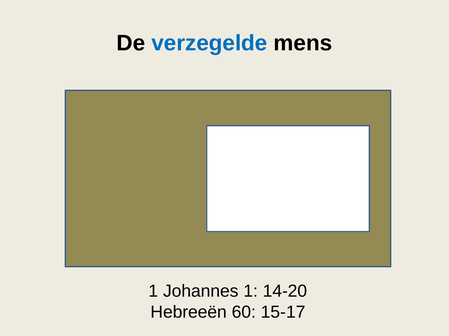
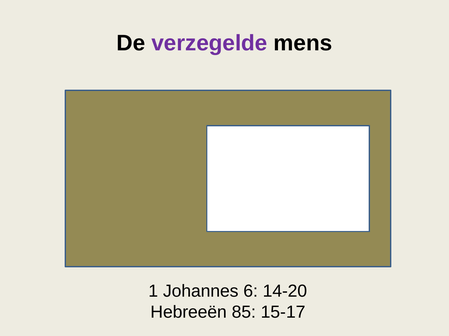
verzegelde colour: blue -> purple (209, 43)
Johannes 1: 1 -> 6 (251, 292)
60: 60 -> 85 (244, 313)
